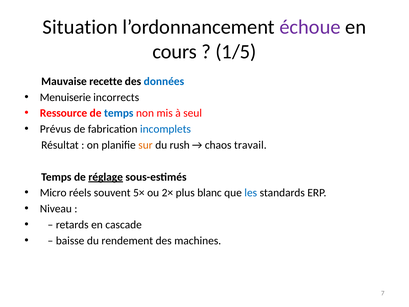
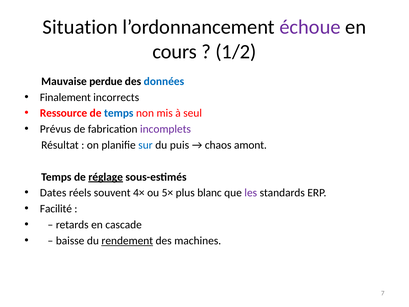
1/5: 1/5 -> 1/2 (236, 52)
recette: recette -> perdue (106, 81)
Menuiserie: Menuiserie -> Finalement (65, 97)
incomplets colour: blue -> purple (166, 129)
sur colour: orange -> blue (145, 145)
rush: rush -> puis (180, 145)
travail: travail -> amont (250, 145)
Micro: Micro -> Dates (53, 193)
5×: 5× -> 4× (139, 193)
2×: 2× -> 5× (167, 193)
les colour: blue -> purple (251, 193)
Niveau: Niveau -> Facilité (56, 209)
rendement underline: none -> present (127, 241)
